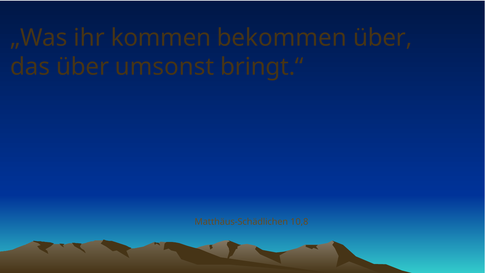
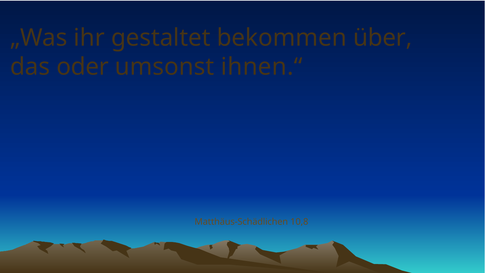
kommen: kommen -> gestaltet (161, 38)
das über: über -> oder (83, 67)
bringt.“: bringt.“ -> ihnen.“ (262, 67)
